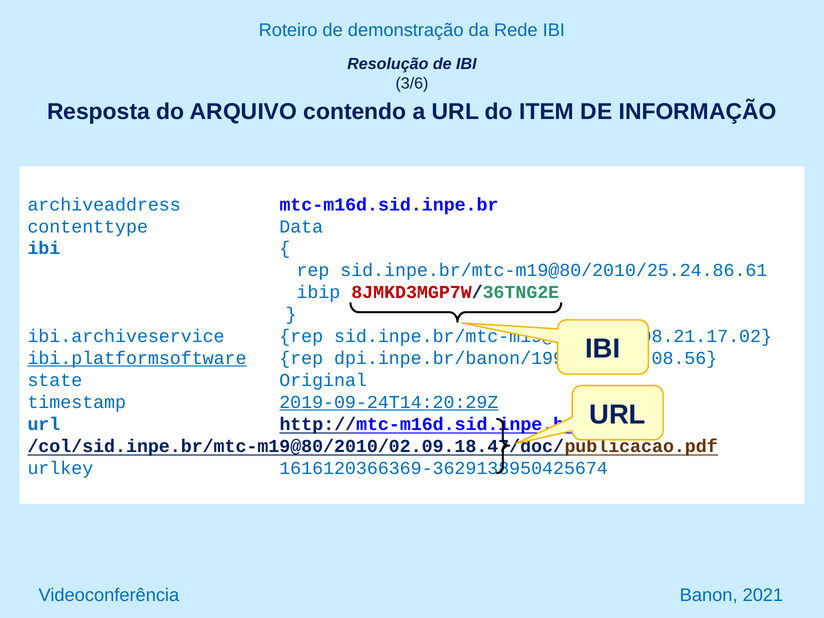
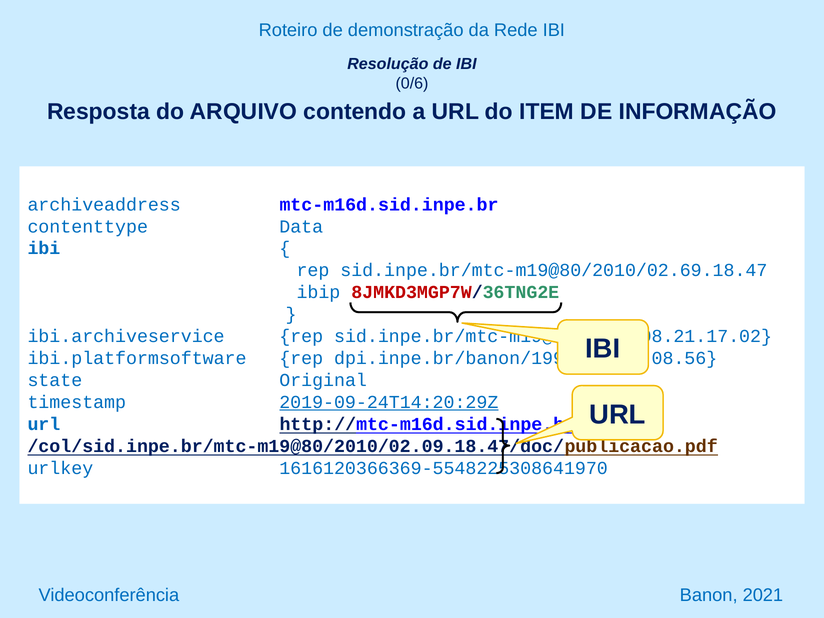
3/6: 3/6 -> 0/6 (412, 83)
sid.inpe.br/mtc-m19@80/2010/25.24.86.61: sid.inpe.br/mtc-m19@80/2010/25.24.86.61 -> sid.inpe.br/mtc-m19@80/2010/02.69.18.47 (554, 270)
ibi.platformsoftware underline: present -> none (137, 358)
1616120366369-3629138950425674: 1616120366369-3629138950425674 -> 1616120366369-5548225308641970 (444, 468)
